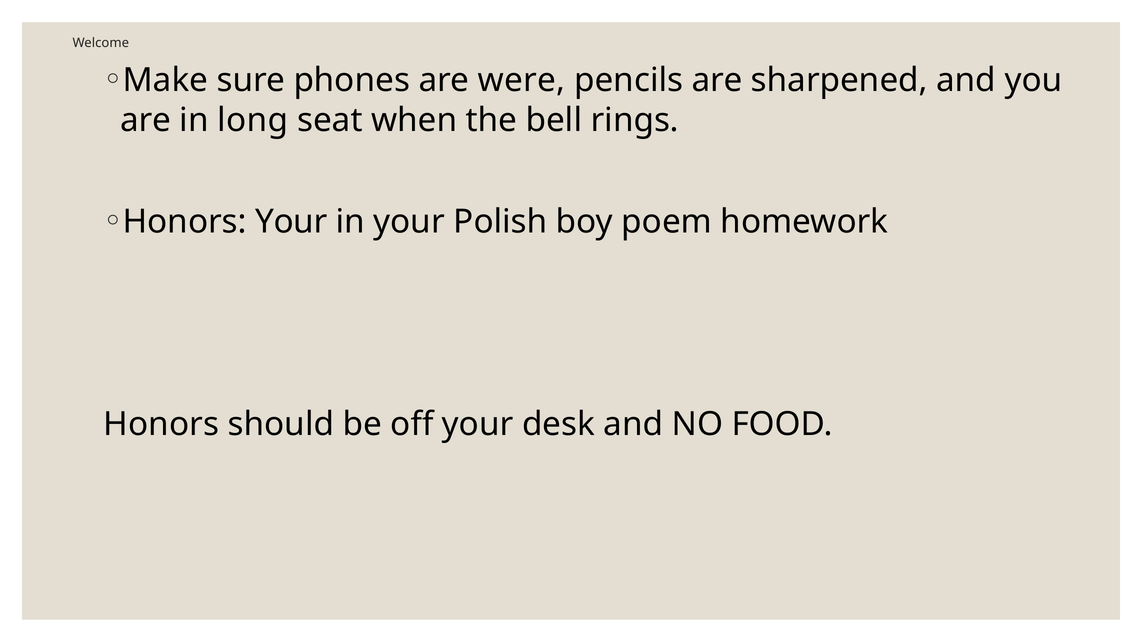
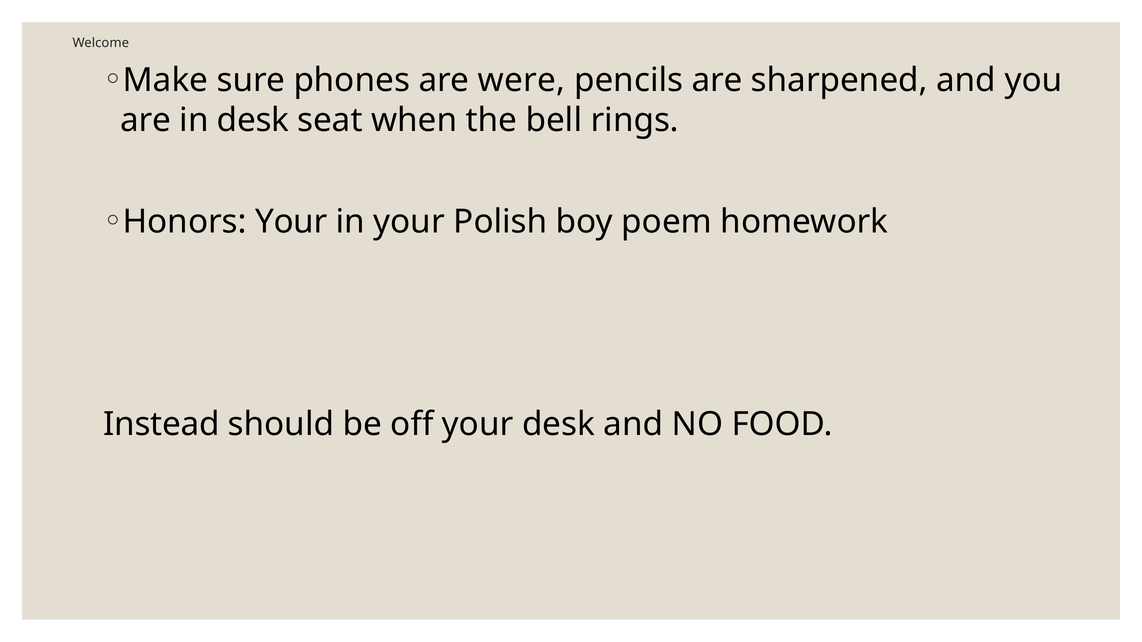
in long: long -> desk (253, 120)
Honors: Honors -> Instead (161, 425)
